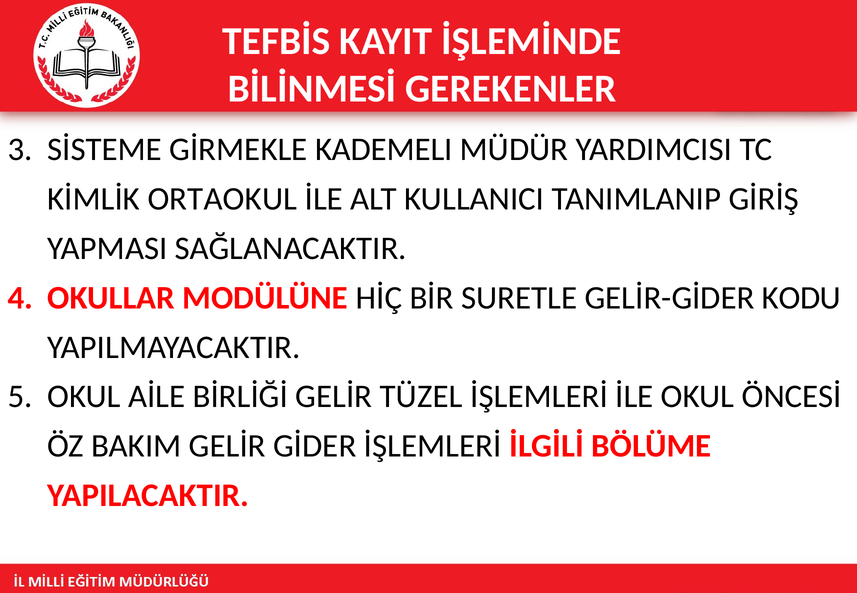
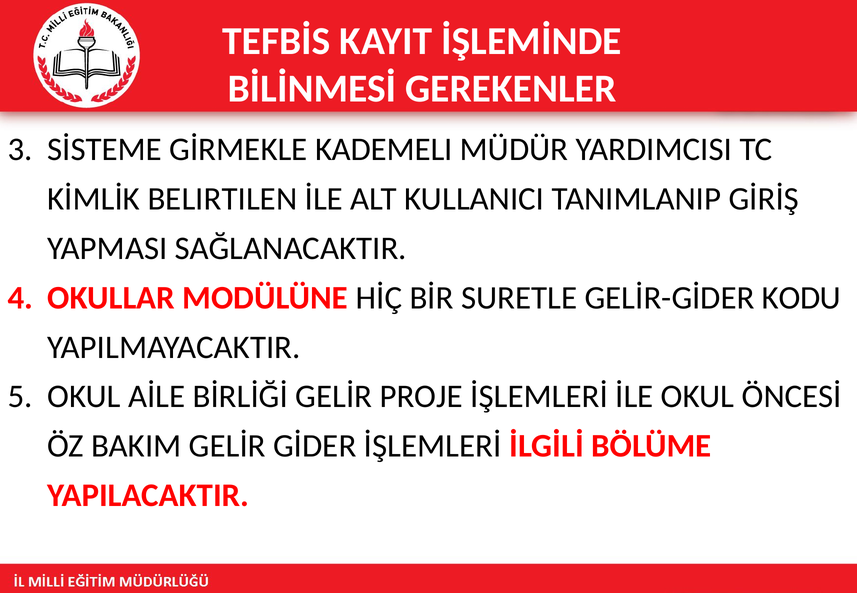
ORTAOKUL: ORTAOKUL -> BELIRTILEN (222, 199)
TÜZEL: TÜZEL -> PROJE (421, 397)
